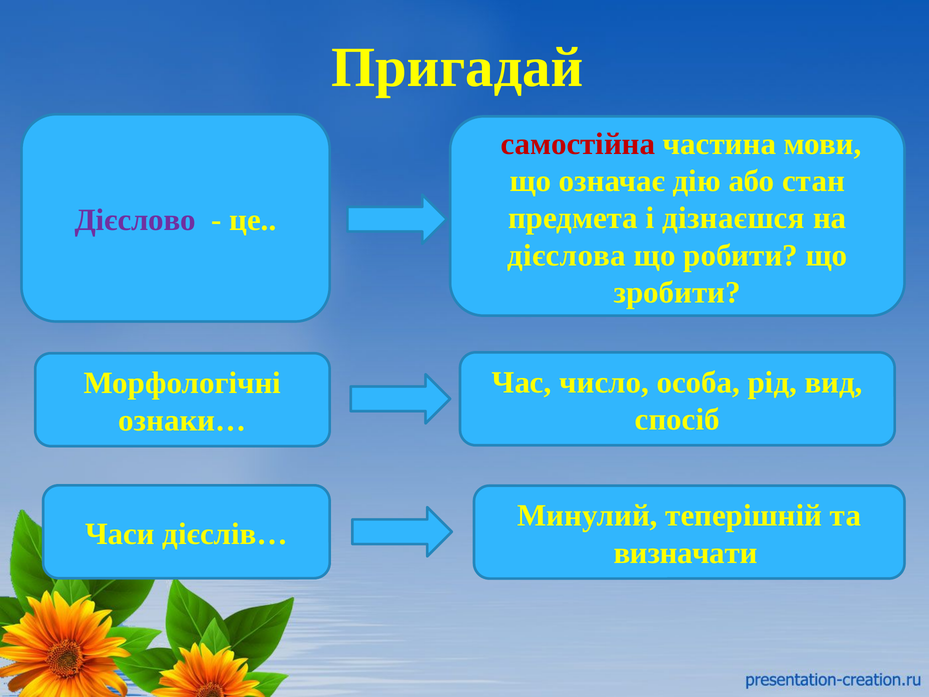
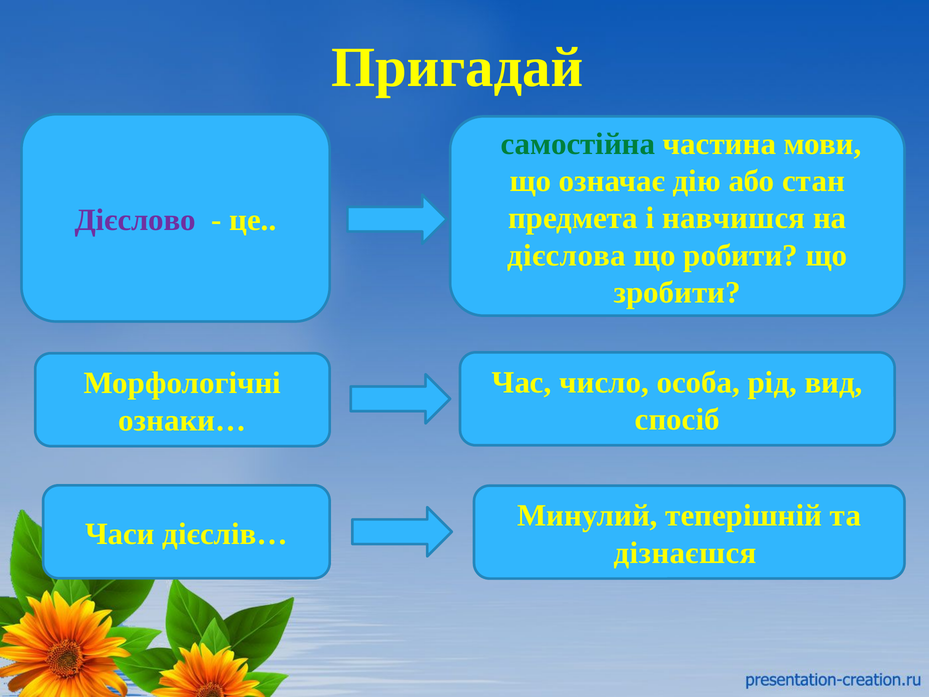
самостійна colour: red -> green (578, 144)
дізнаєшся: дізнаєшся -> навчишся (734, 218)
визначати: визначати -> дізнаєшся (685, 553)
